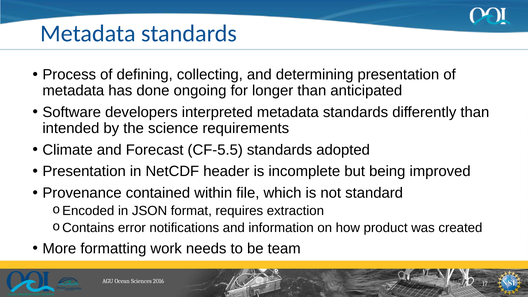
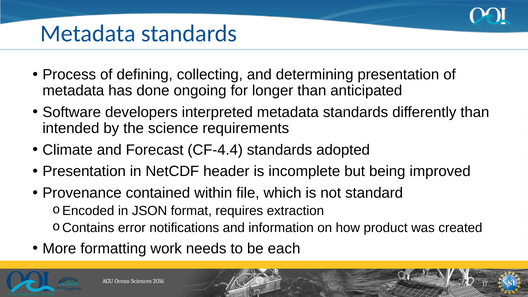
CF-5.5: CF-5.5 -> CF-4.4 (215, 150)
team: team -> each (284, 249)
